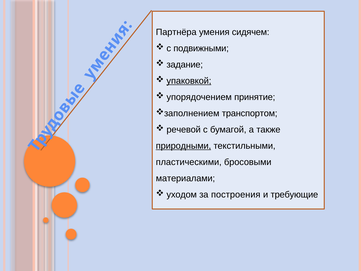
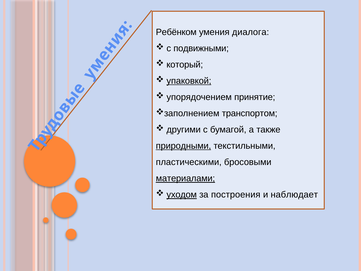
Партнёра: Партнёра -> Ребёнком (176, 32)
сидячем: сидячем -> диалога (251, 32)
задание: задание -> который (185, 65)
речевой: речевой -> другими (184, 130)
материалами underline: none -> present (185, 178)
уходом underline: none -> present (182, 195)
требующие: требующие -> наблюдает (294, 195)
